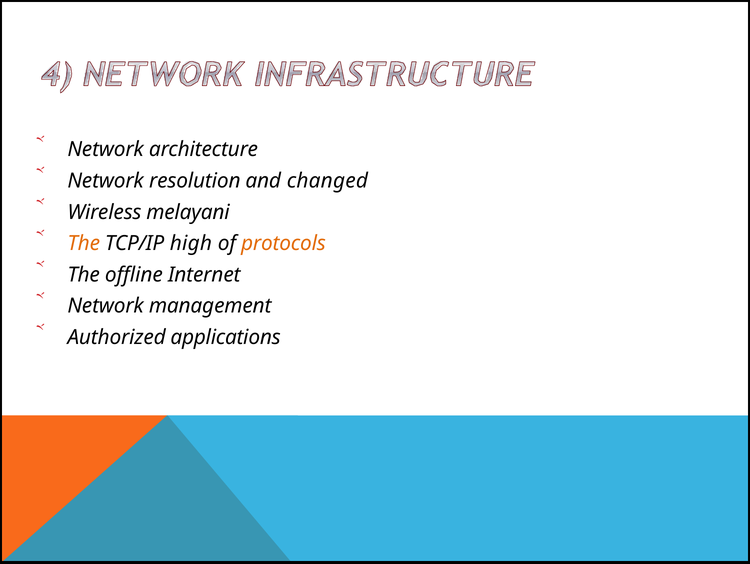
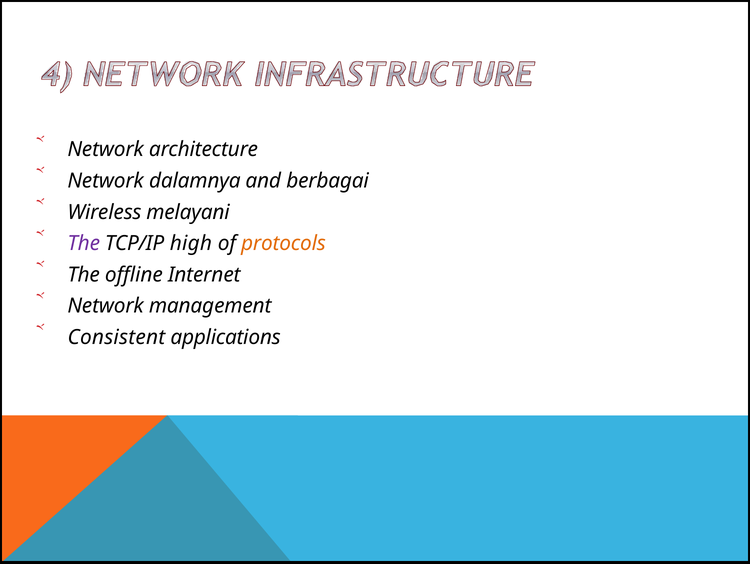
resolution: resolution -> dalamnya (195, 181)
changed: changed -> berbagai (328, 181)
The colour: orange -> purple (84, 243)
Authorized: Authorized -> Consistent (116, 337)
